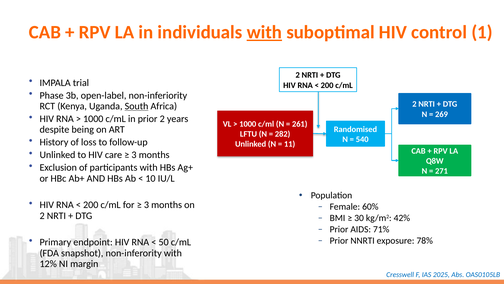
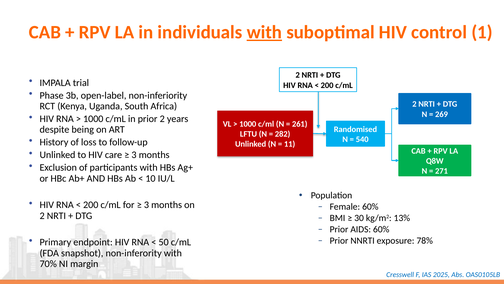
South underline: present -> none (137, 106)
42%: 42% -> 13% (402, 218)
AIDS 71%: 71% -> 60% (381, 229)
12%: 12% -> 70% (48, 263)
